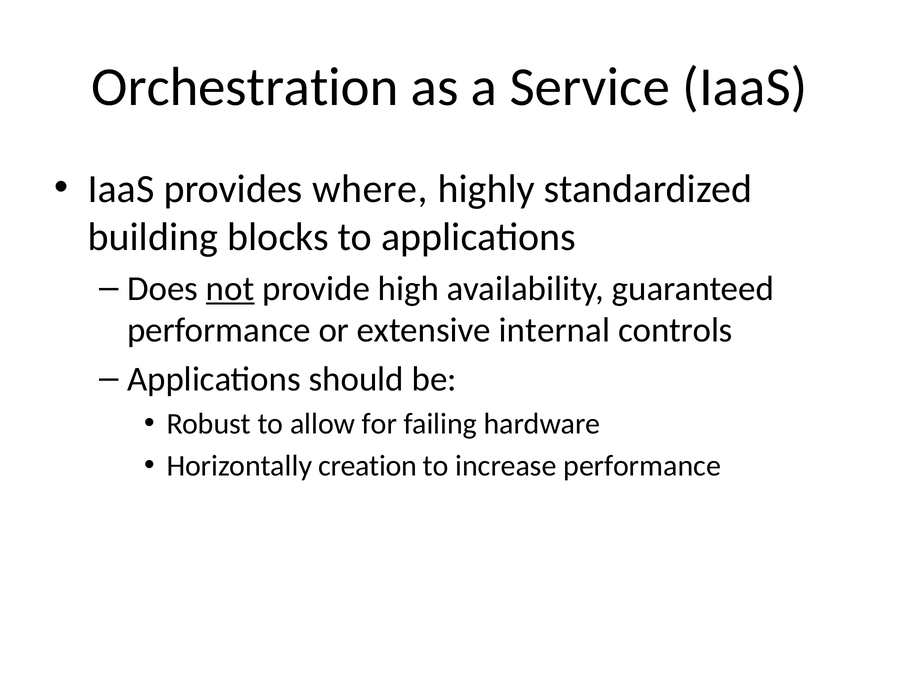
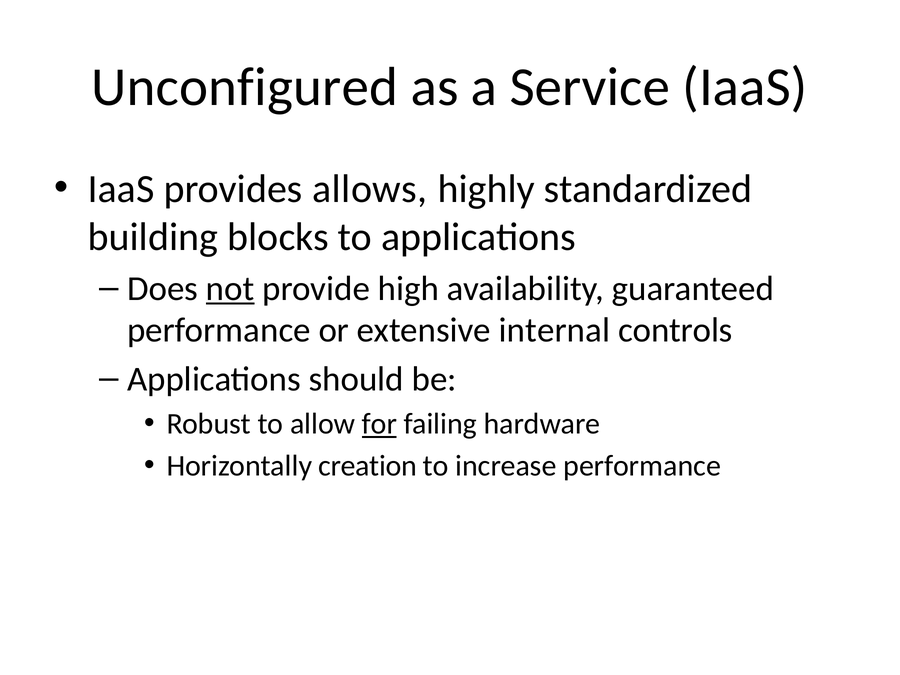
Orchestration: Orchestration -> Unconfigured (245, 87)
where: where -> allows (370, 189)
for underline: none -> present (379, 424)
